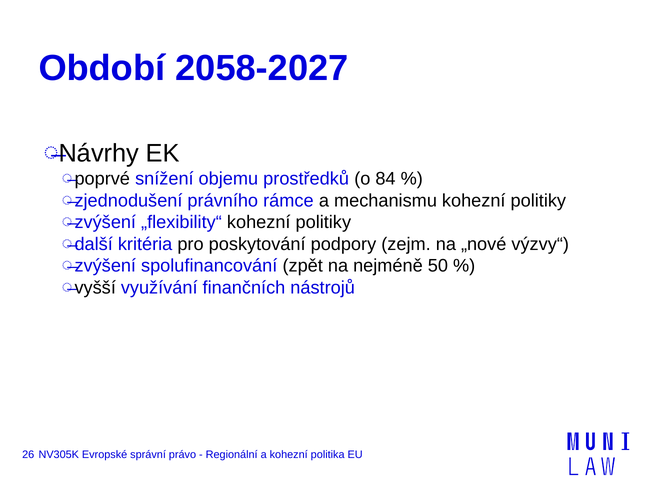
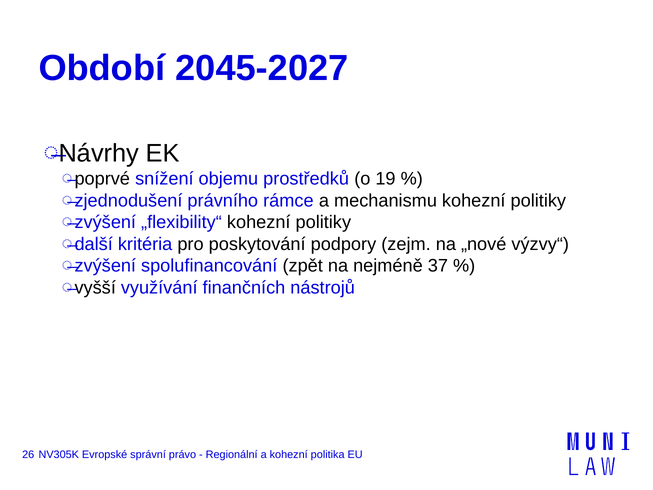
2058-2027: 2058-2027 -> 2045-2027 (262, 68)
84: 84 -> 19 (385, 179)
50: 50 -> 37 (438, 266)
